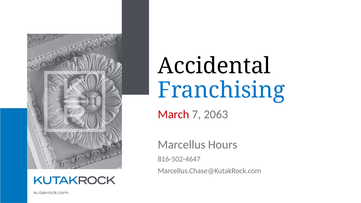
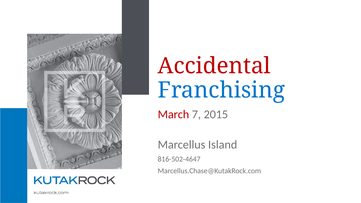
Accidental colour: black -> red (214, 66)
2063: 2063 -> 2015 (216, 114)
Hours: Hours -> Island (223, 145)
